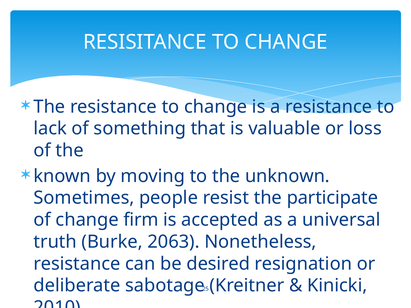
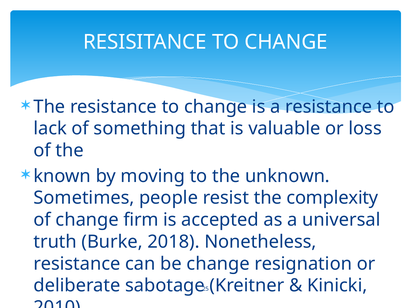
participate: participate -> complexity (332, 198)
2063: 2063 -> 2018 (174, 242)
be desired: desired -> change (218, 264)
